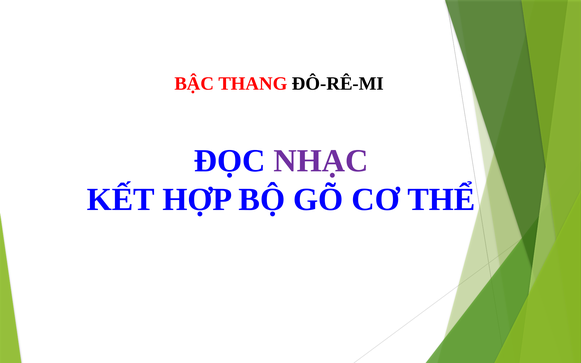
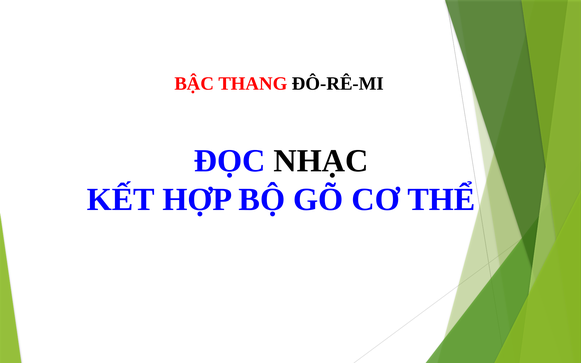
NHẠC colour: purple -> black (321, 161)
